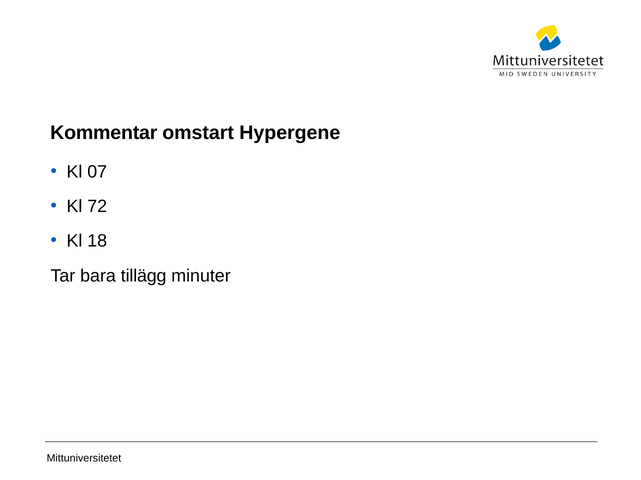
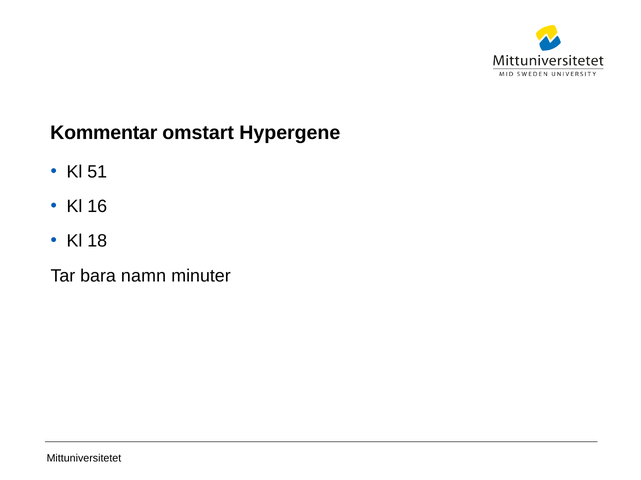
07: 07 -> 51 (97, 172)
72: 72 -> 16 (97, 207)
tillägg: tillägg -> namn (144, 276)
